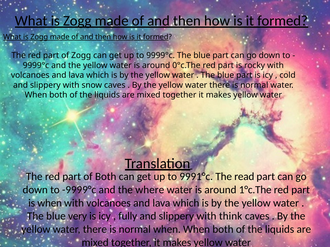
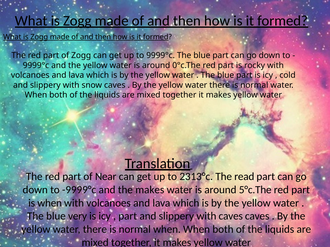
of Both: Both -> Near (106, 177)
9991°c: 9991°c -> 2313°c (196, 177)
the where: where -> makes (150, 190)
1°c.The: 1°c.The -> 5°c.The (255, 190)
fully: fully -> part (128, 217)
with think: think -> caves (231, 217)
